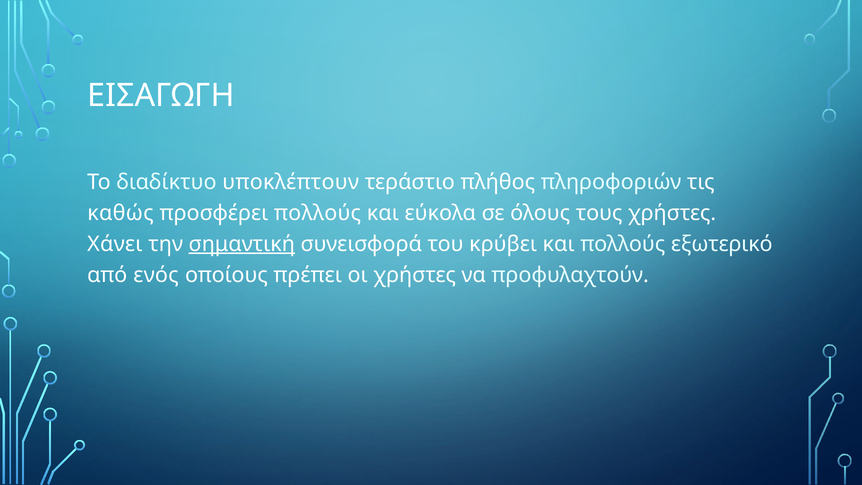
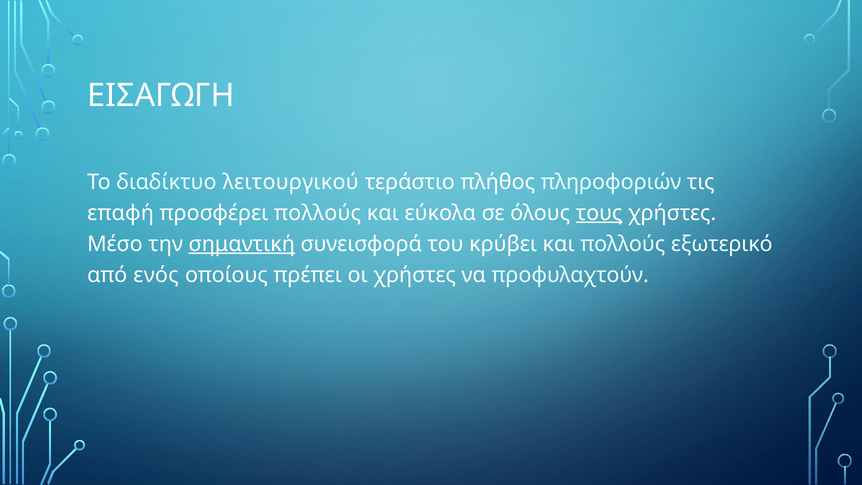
υποκλέπτουν: υποκλέπτουν -> λειτουργικού (291, 182)
καθώς: καθώς -> επαφή (121, 213)
τους underline: none -> present (599, 213)
Χάνει: Χάνει -> Μέσο (115, 244)
